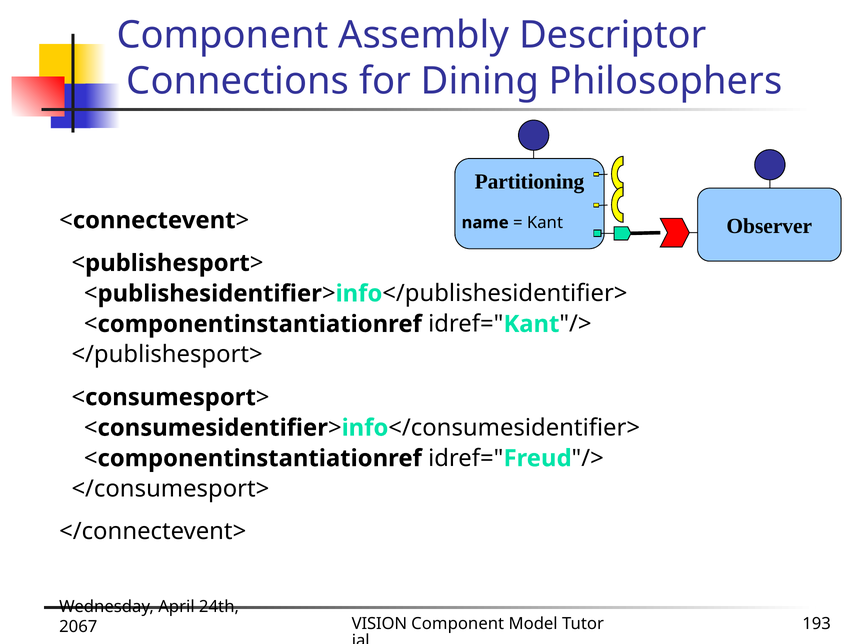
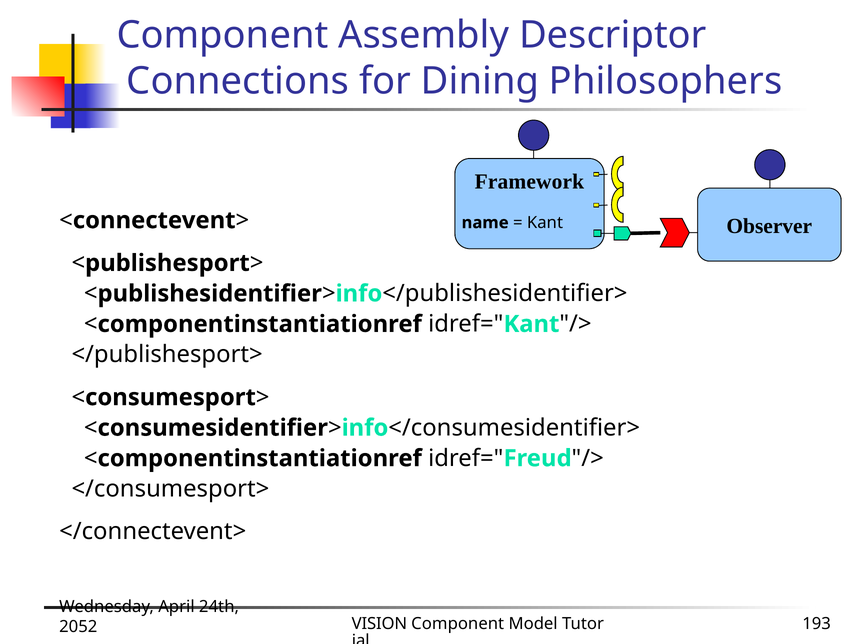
Partitioning: Partitioning -> Framework (529, 181)
2067: 2067 -> 2052 (78, 626)
